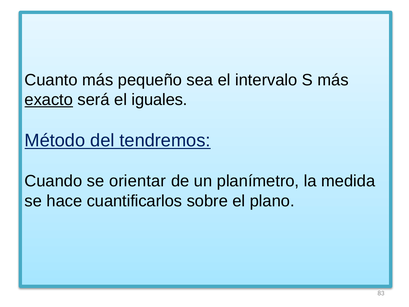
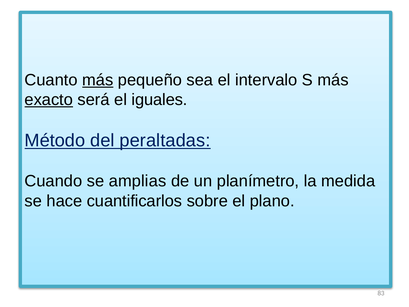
más underline: none -> present (98, 80)
tendremos: tendremos -> peraltadas (165, 141)
orientar: orientar -> amplias (138, 181)
